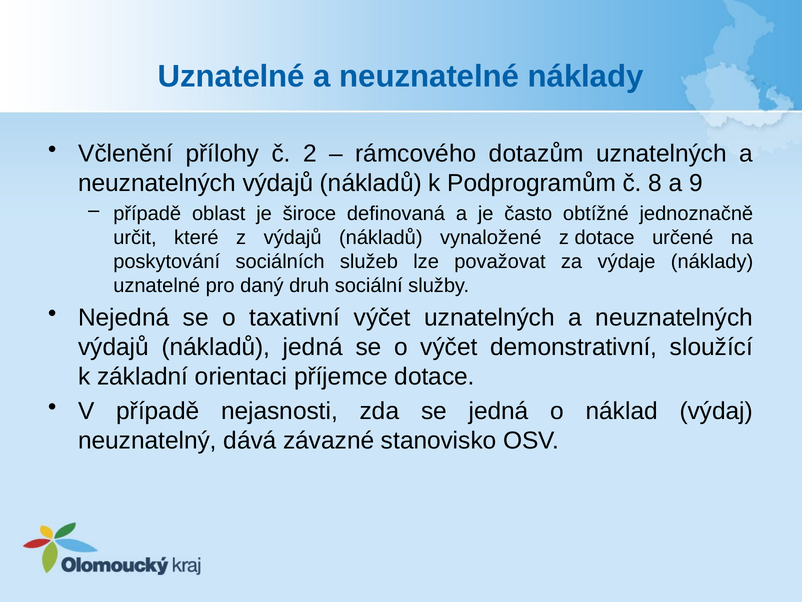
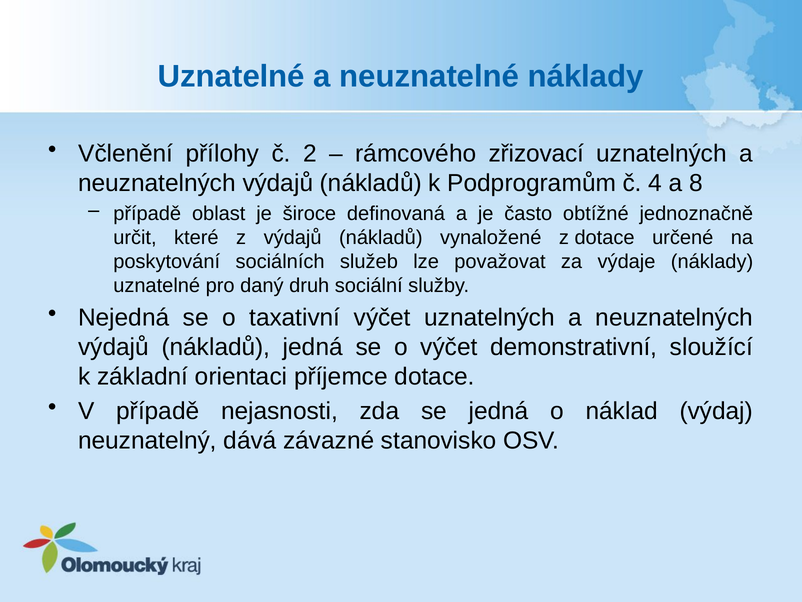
dotazům: dotazům -> zřizovací (536, 154)
8: 8 -> 4 (655, 183)
9: 9 -> 8 (696, 183)
